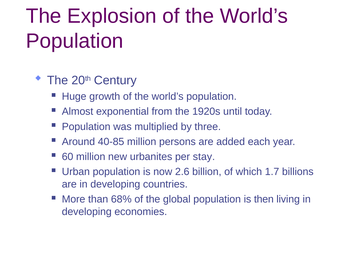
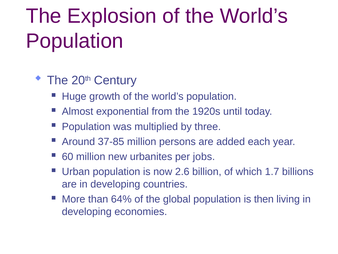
40-85: 40-85 -> 37-85 (111, 141)
stay: stay -> jobs (204, 156)
68%: 68% -> 64% (121, 199)
